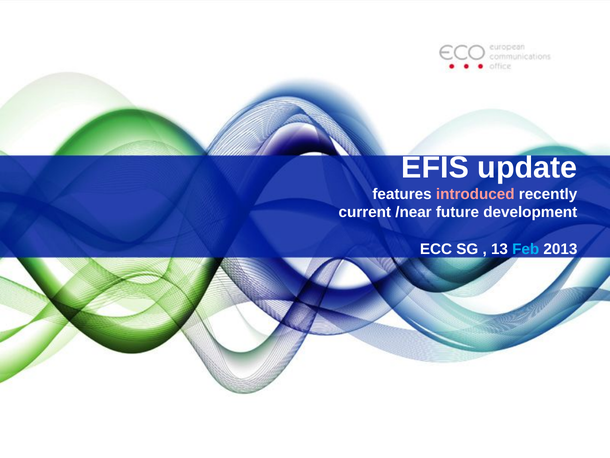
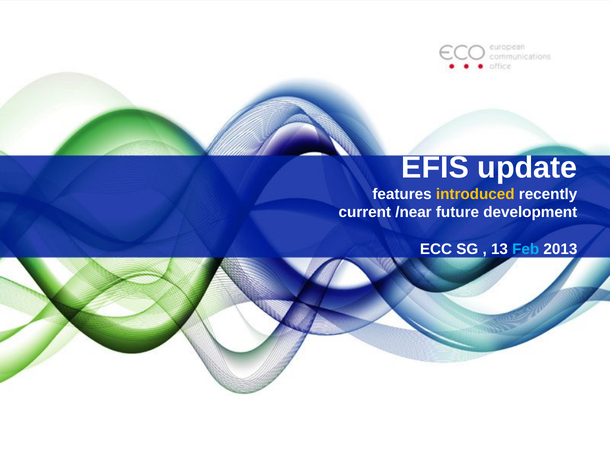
introduced colour: pink -> yellow (475, 194)
